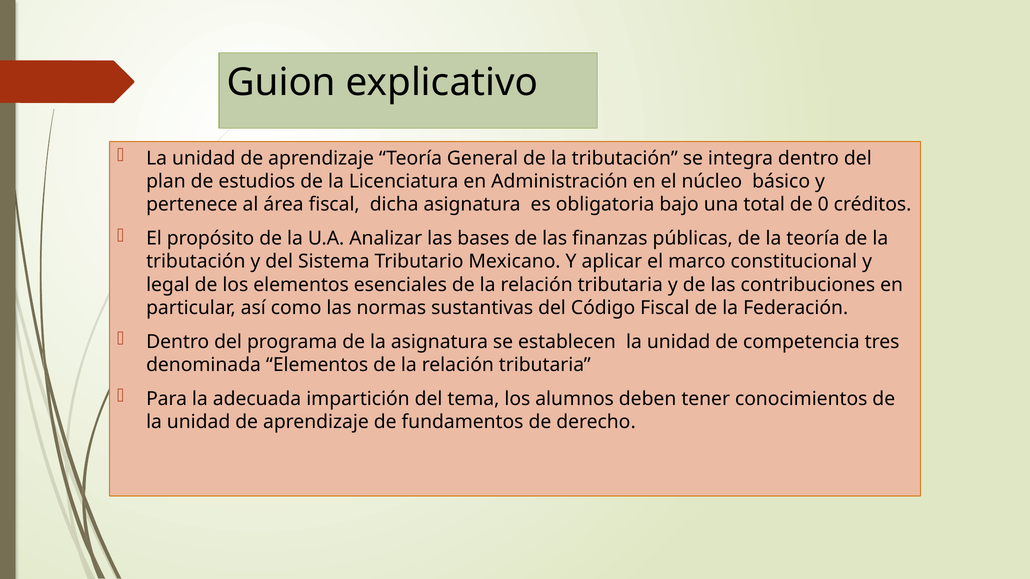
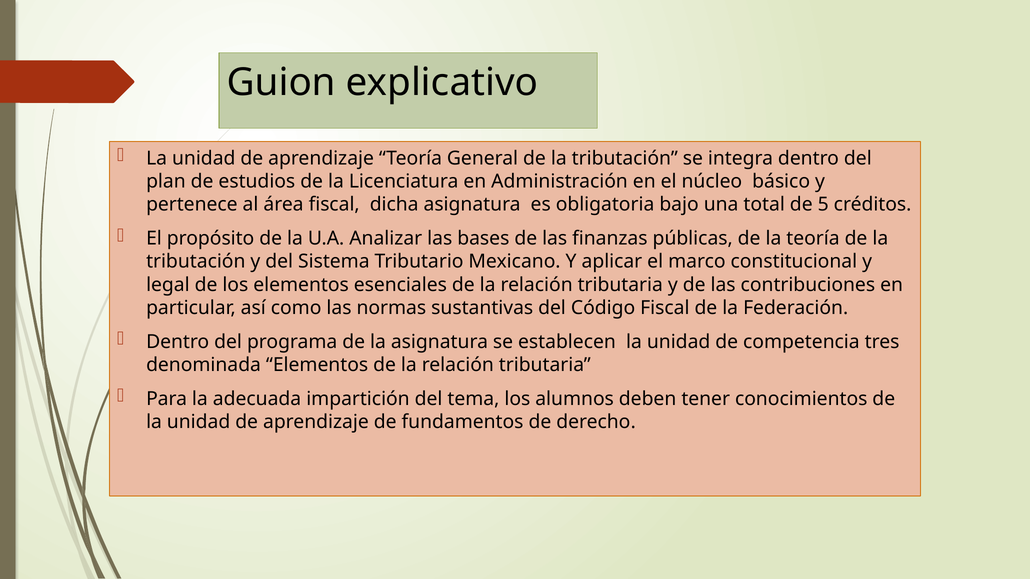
0: 0 -> 5 (823, 205)
